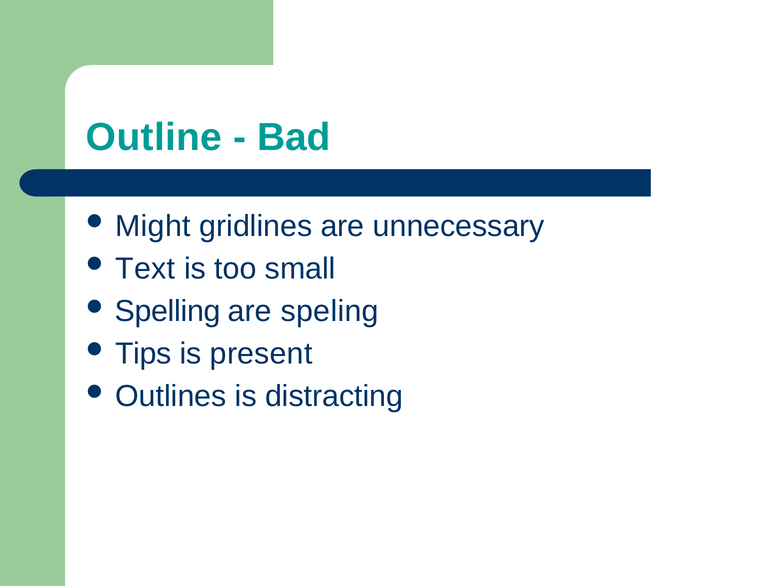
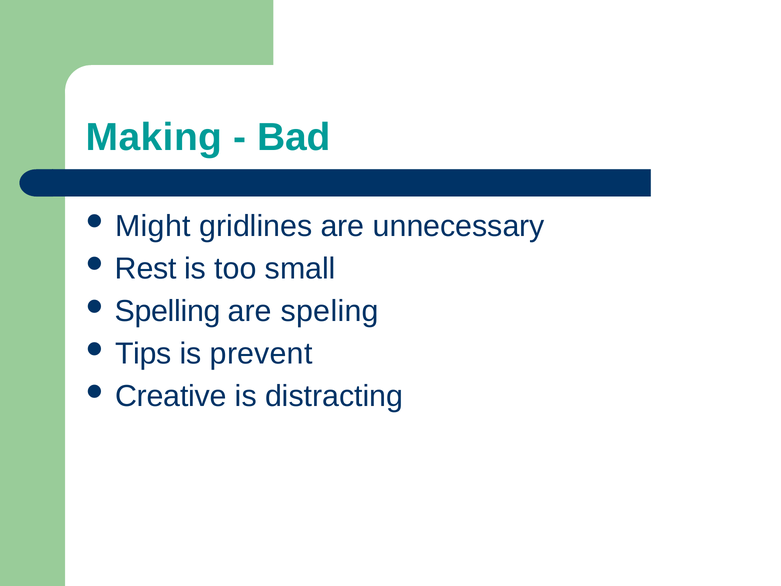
Outline: Outline -> Making (154, 137)
Text: Text -> Rest (146, 269)
present: present -> prevent (261, 354)
Outlines: Outlines -> Creative (171, 396)
